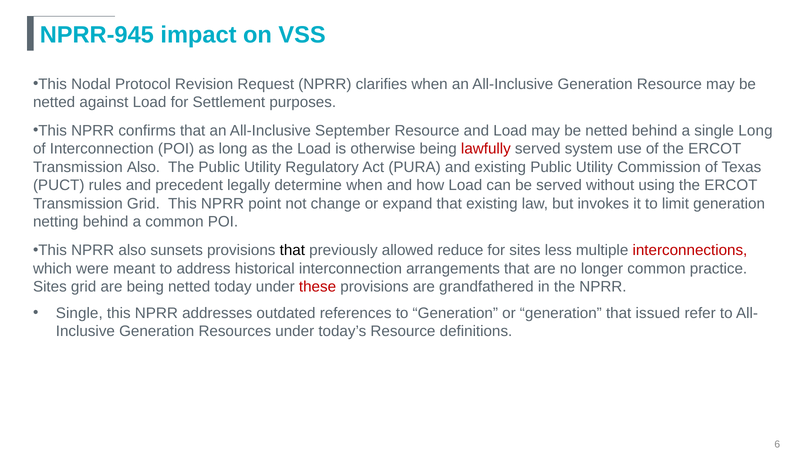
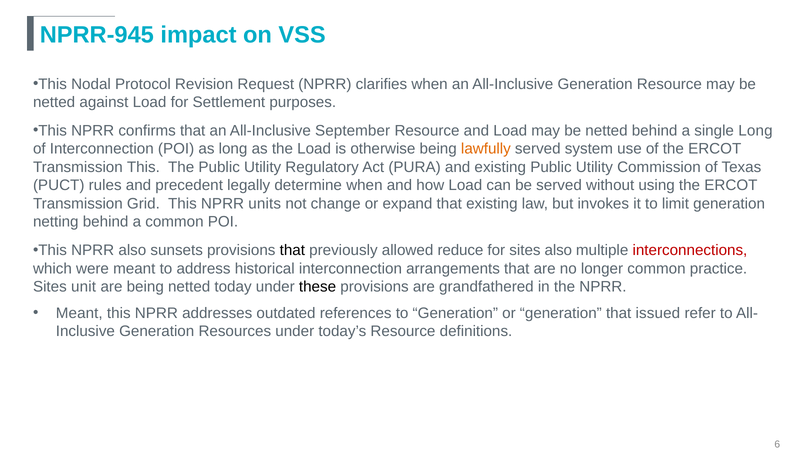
lawfully colour: red -> orange (486, 149)
Transmission Also: Also -> This (143, 167)
point: point -> units (265, 204)
sites less: less -> also (558, 250)
Sites grid: grid -> unit (84, 287)
these colour: red -> black (318, 287)
Single: Single -> Meant (79, 313)
